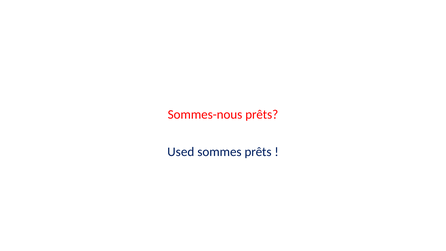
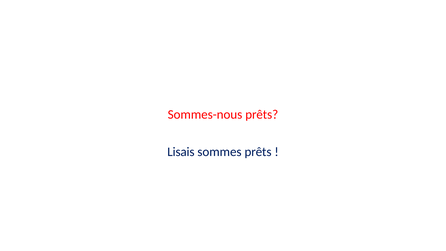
Used: Used -> Lisais (181, 152)
